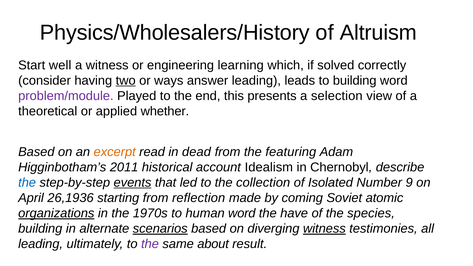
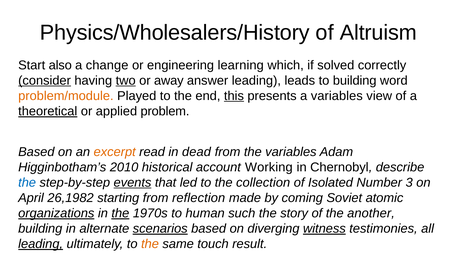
well: well -> also (60, 65)
a witness: witness -> change (107, 65)
consider underline: none -> present (45, 81)
ways: ways -> away (169, 81)
problem/module colour: purple -> orange (66, 96)
this underline: none -> present (234, 96)
a selection: selection -> variables (337, 96)
theoretical underline: none -> present (48, 111)
whether: whether -> problem (165, 111)
the featuring: featuring -> variables (291, 152)
2011: 2011 -> 2010 (124, 167)
Idealism: Idealism -> Working (269, 167)
9: 9 -> 3 (409, 183)
26,1936: 26,1936 -> 26,1982 (71, 198)
the underline: none -> present (120, 213)
human word: word -> such (242, 213)
have: have -> story (294, 213)
species: species -> another (371, 213)
leading underline: none -> present (41, 244)
the colour: purple -> orange (150, 244)
about: about -> touch (213, 244)
